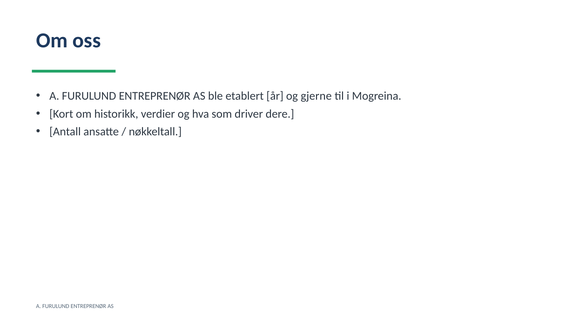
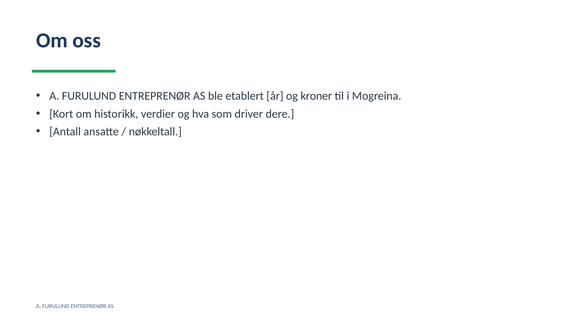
gjerne: gjerne -> kroner (316, 96)
